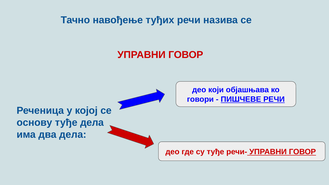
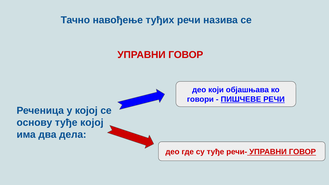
туђе дела: дела -> којој (92, 123)
